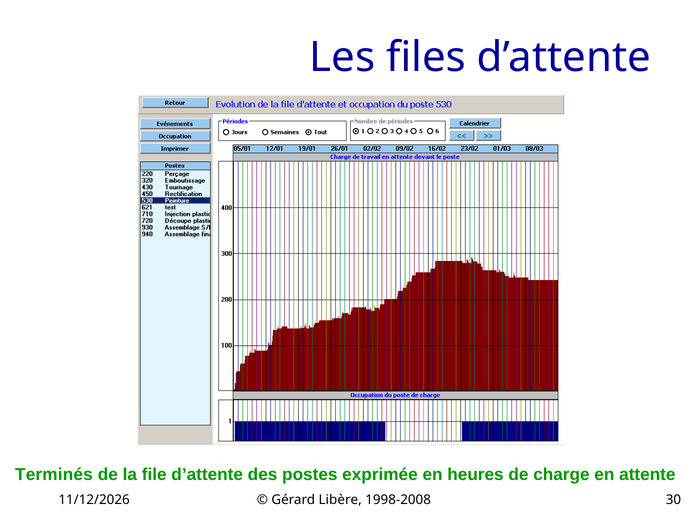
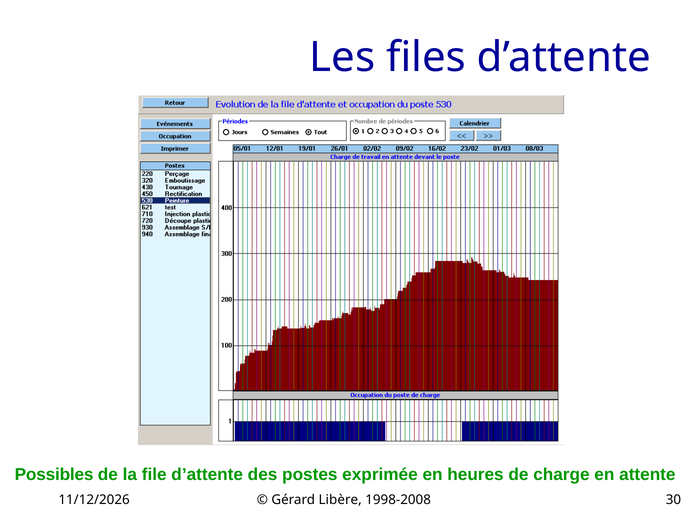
Terminés: Terminés -> Possibles (54, 475)
